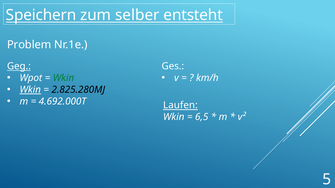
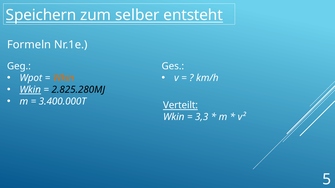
Problem: Problem -> Formeln (29, 45)
Geg underline: present -> none (19, 66)
Wkin colour: green -> orange (63, 78)
4.692.000T: 4.692.000T -> 3.400.000T (62, 102)
Laufen: Laufen -> Verteilt (180, 105)
6,5: 6,5 -> 3,3 (202, 117)
